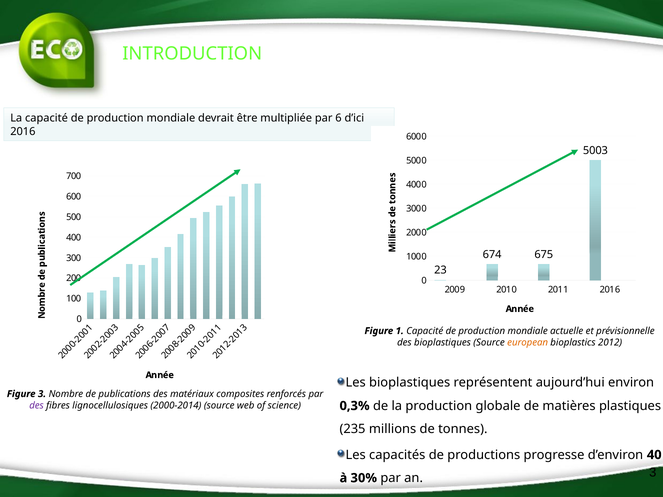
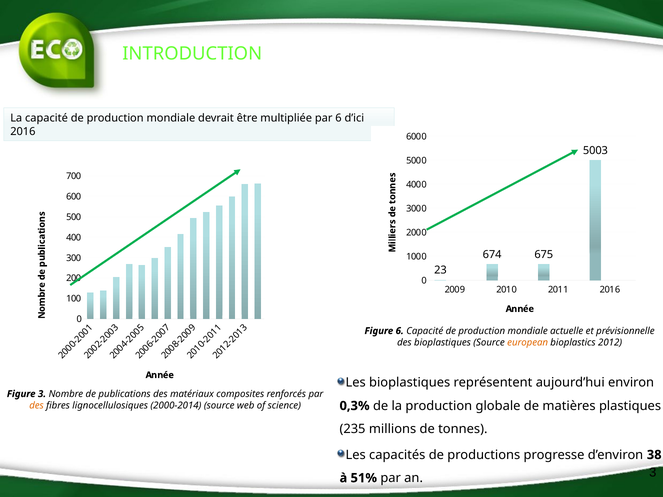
Figure 1: 1 -> 6 (400, 331)
des colour: purple -> orange (37, 406)
40: 40 -> 38 (654, 455)
30%: 30% -> 51% (364, 478)
